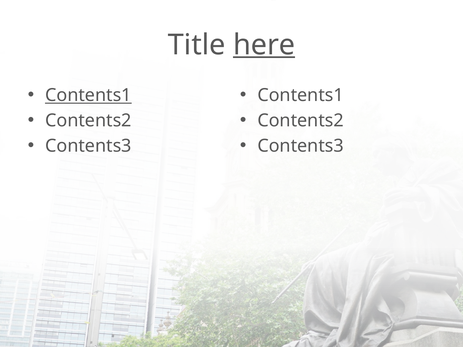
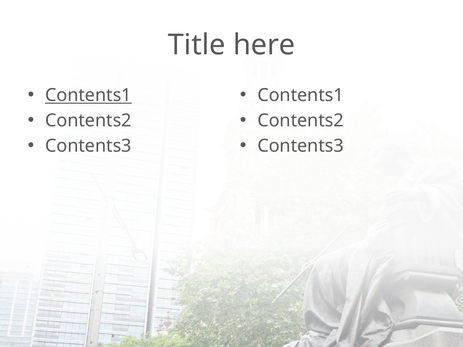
here underline: present -> none (264, 45)
